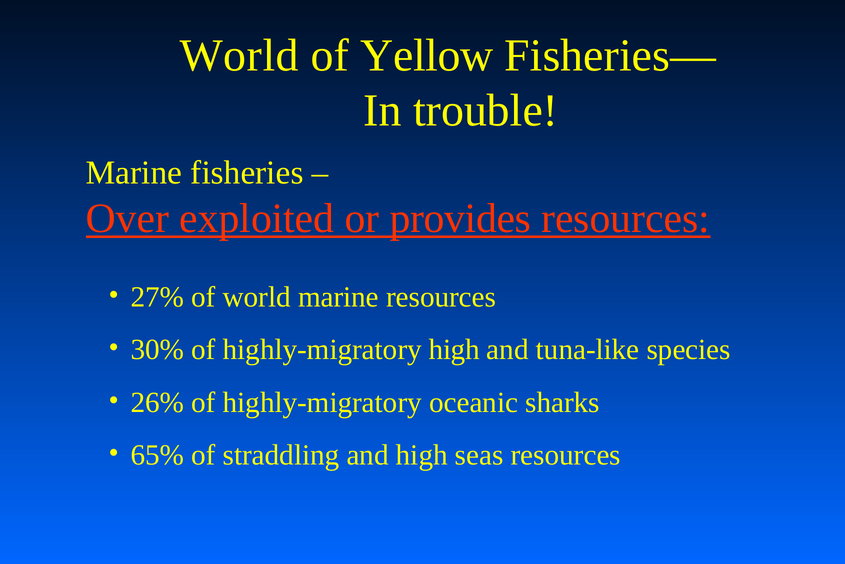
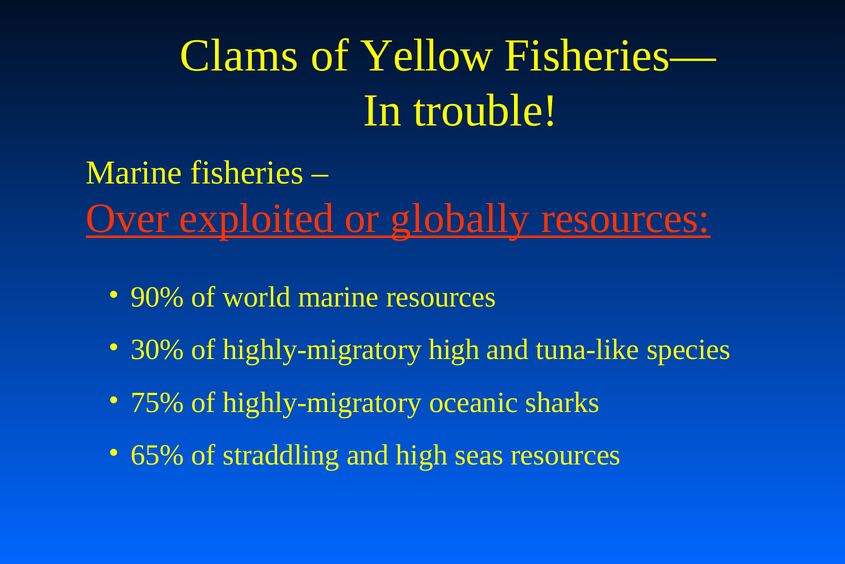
World: World -> Clams (239, 55)
provides: provides -> globally (460, 218)
27%: 27% -> 90% (157, 297)
26%: 26% -> 75% (157, 402)
